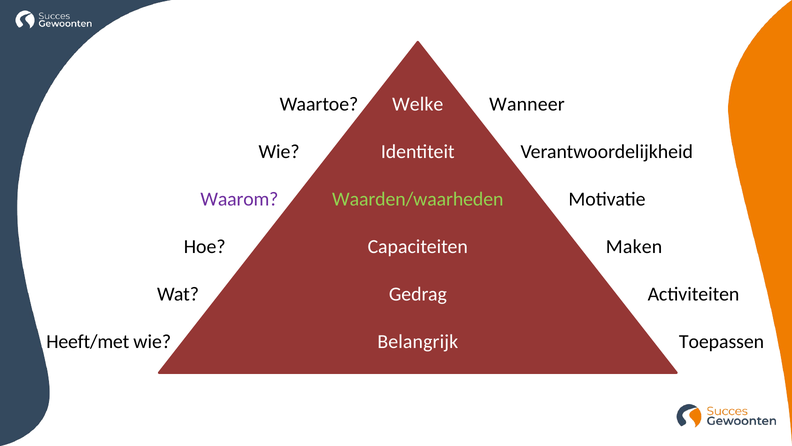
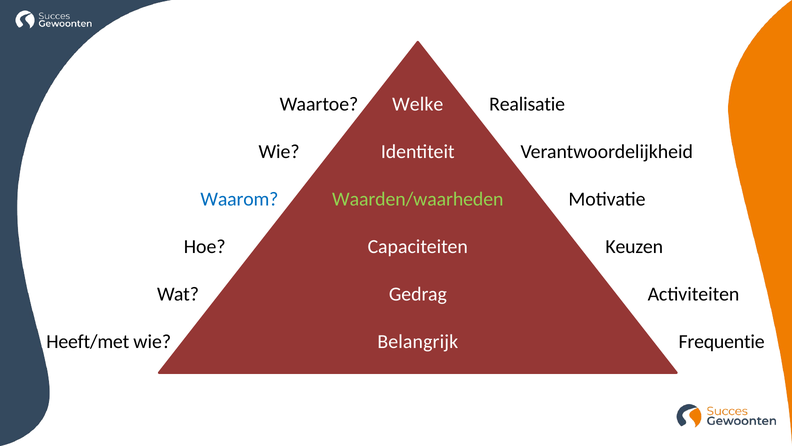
Wanneer: Wanneer -> Realisatie (527, 104)
Waarom colour: purple -> blue (239, 199)
Maken: Maken -> Keuzen (634, 247)
Toepassen: Toepassen -> Frequentie (722, 342)
